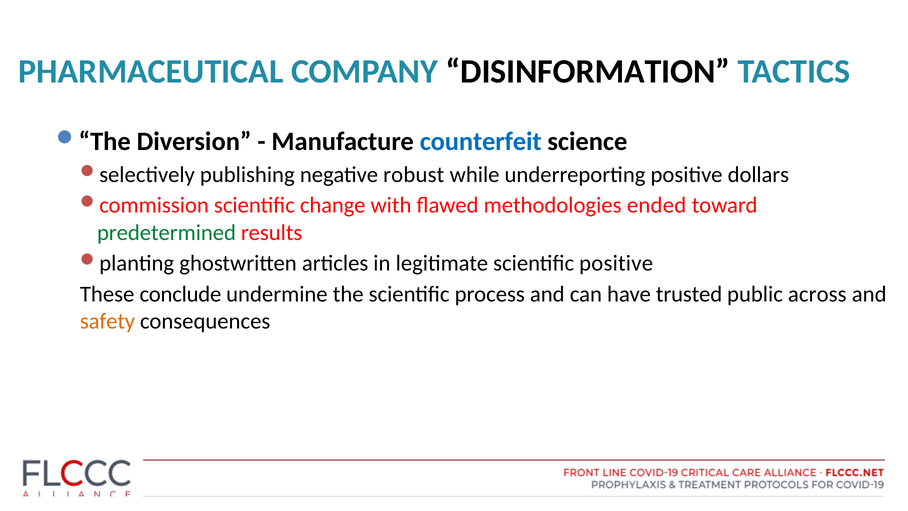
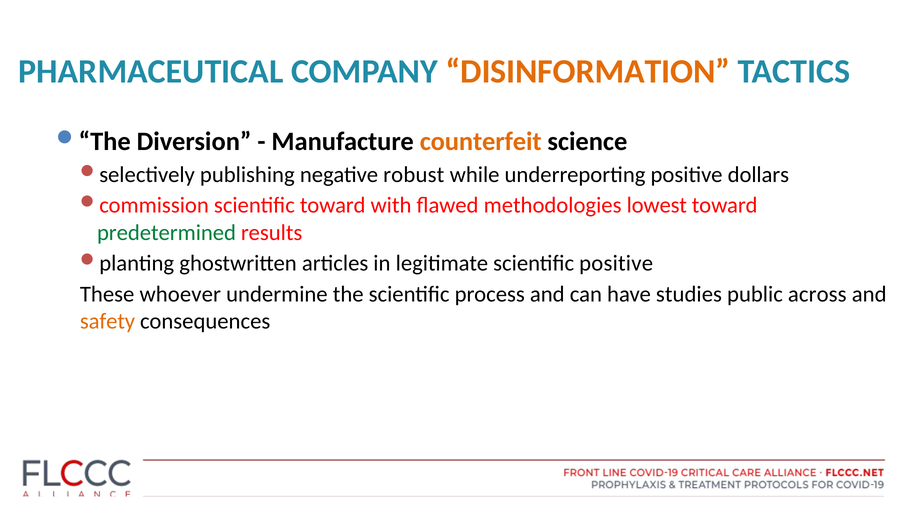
DISINFORMATION colour: black -> orange (588, 71)
counterfeit colour: blue -> orange (481, 142)
scientific change: change -> toward (333, 205)
ended: ended -> lowest (657, 205)
conclude: conclude -> whoever (180, 294)
trusted: trusted -> studies (689, 294)
